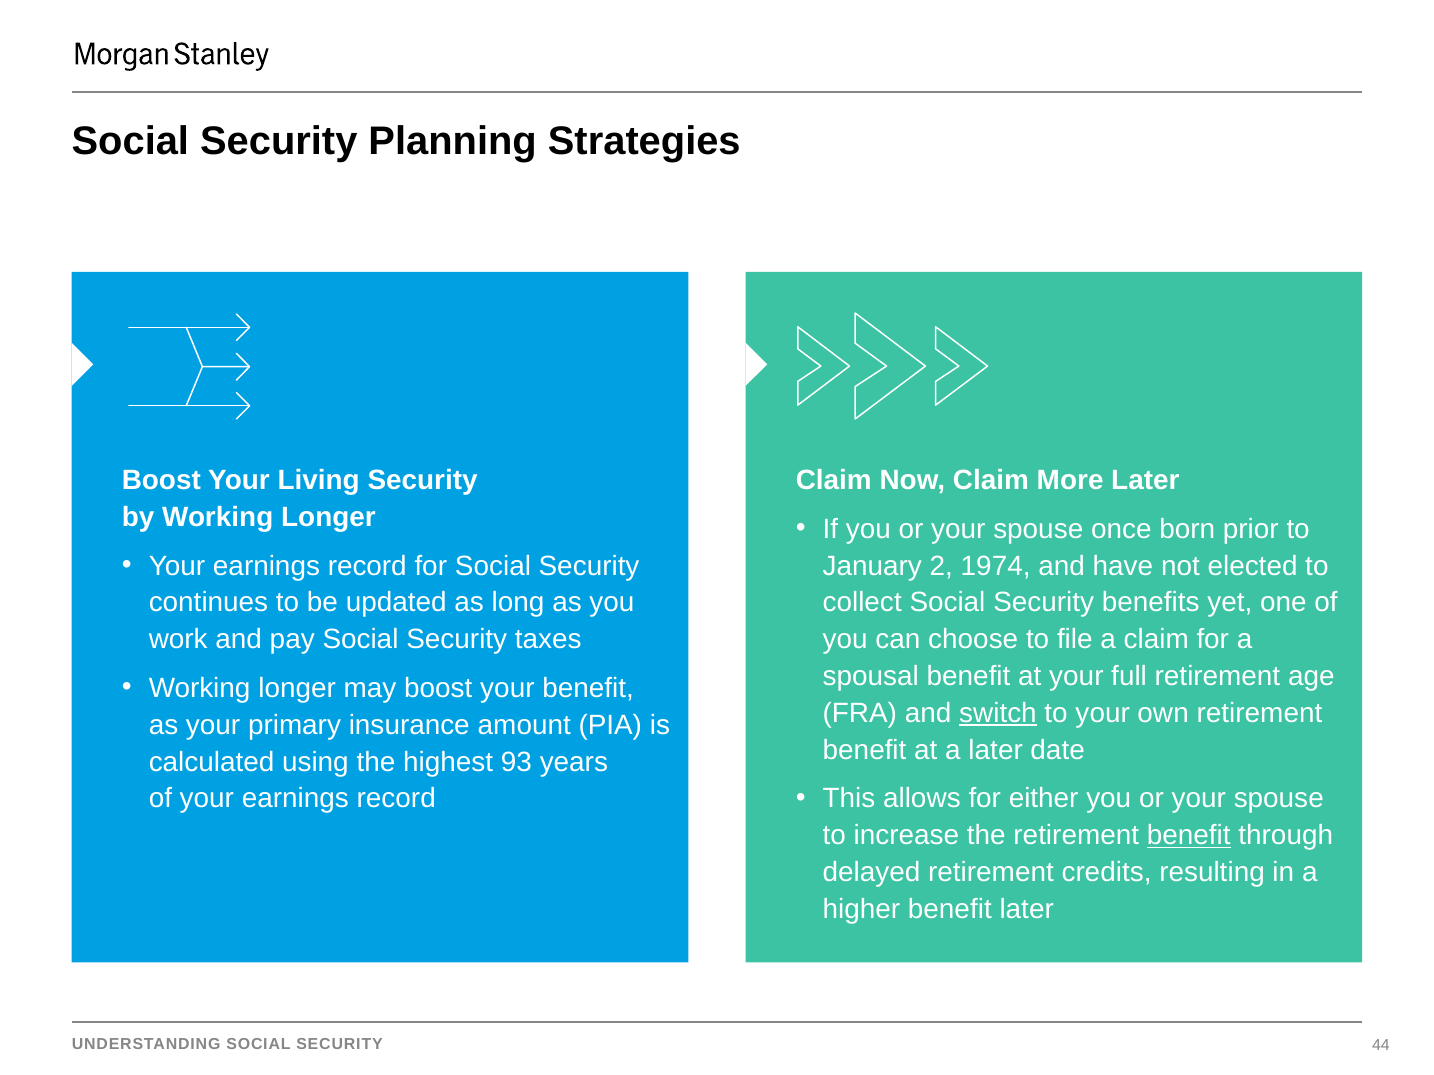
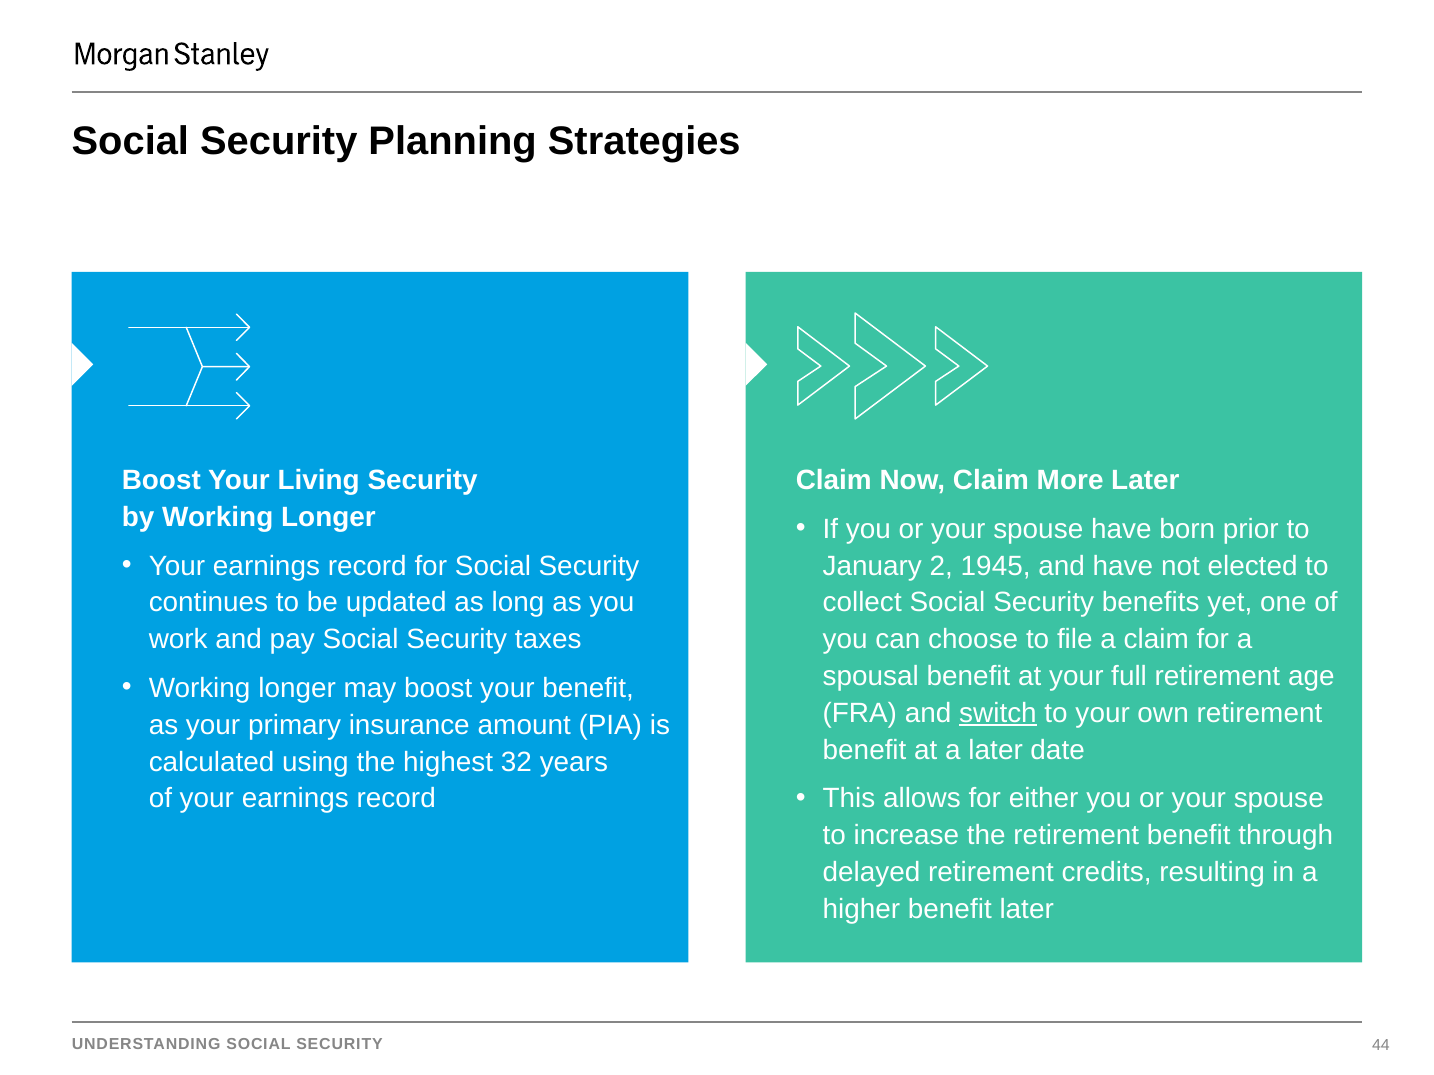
spouse once: once -> have (1121, 529)
1974: 1974 -> 1945 (996, 566)
93: 93 -> 32 (516, 762)
benefit underline: present -> none (1189, 836)
